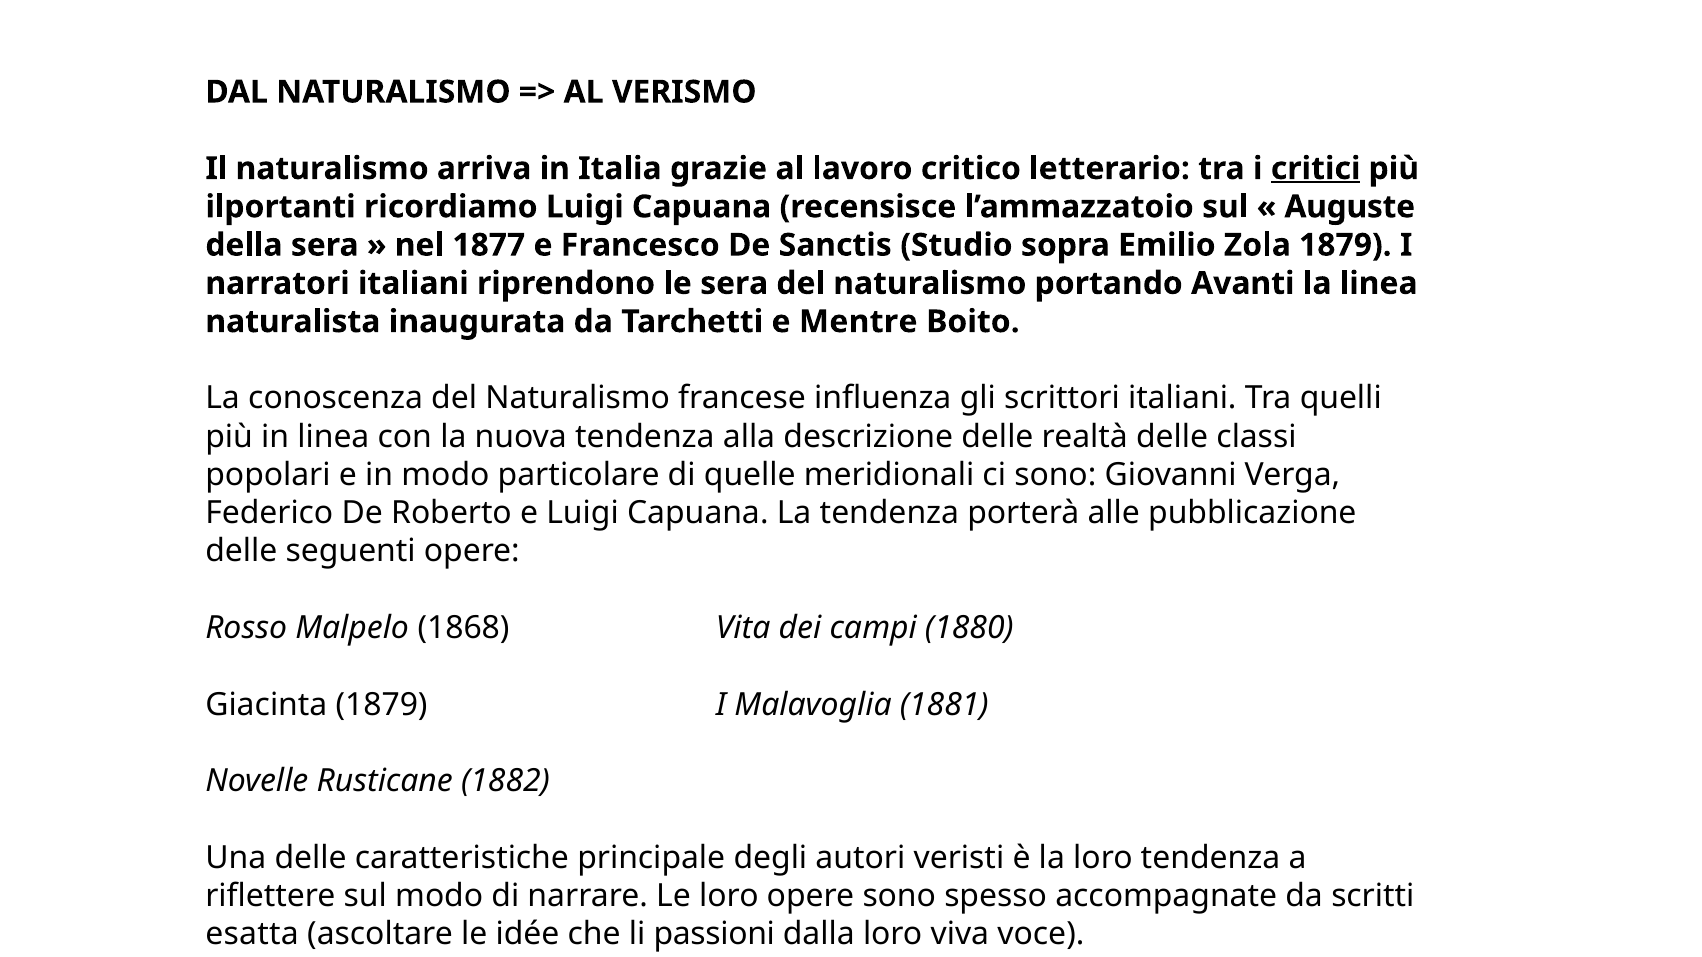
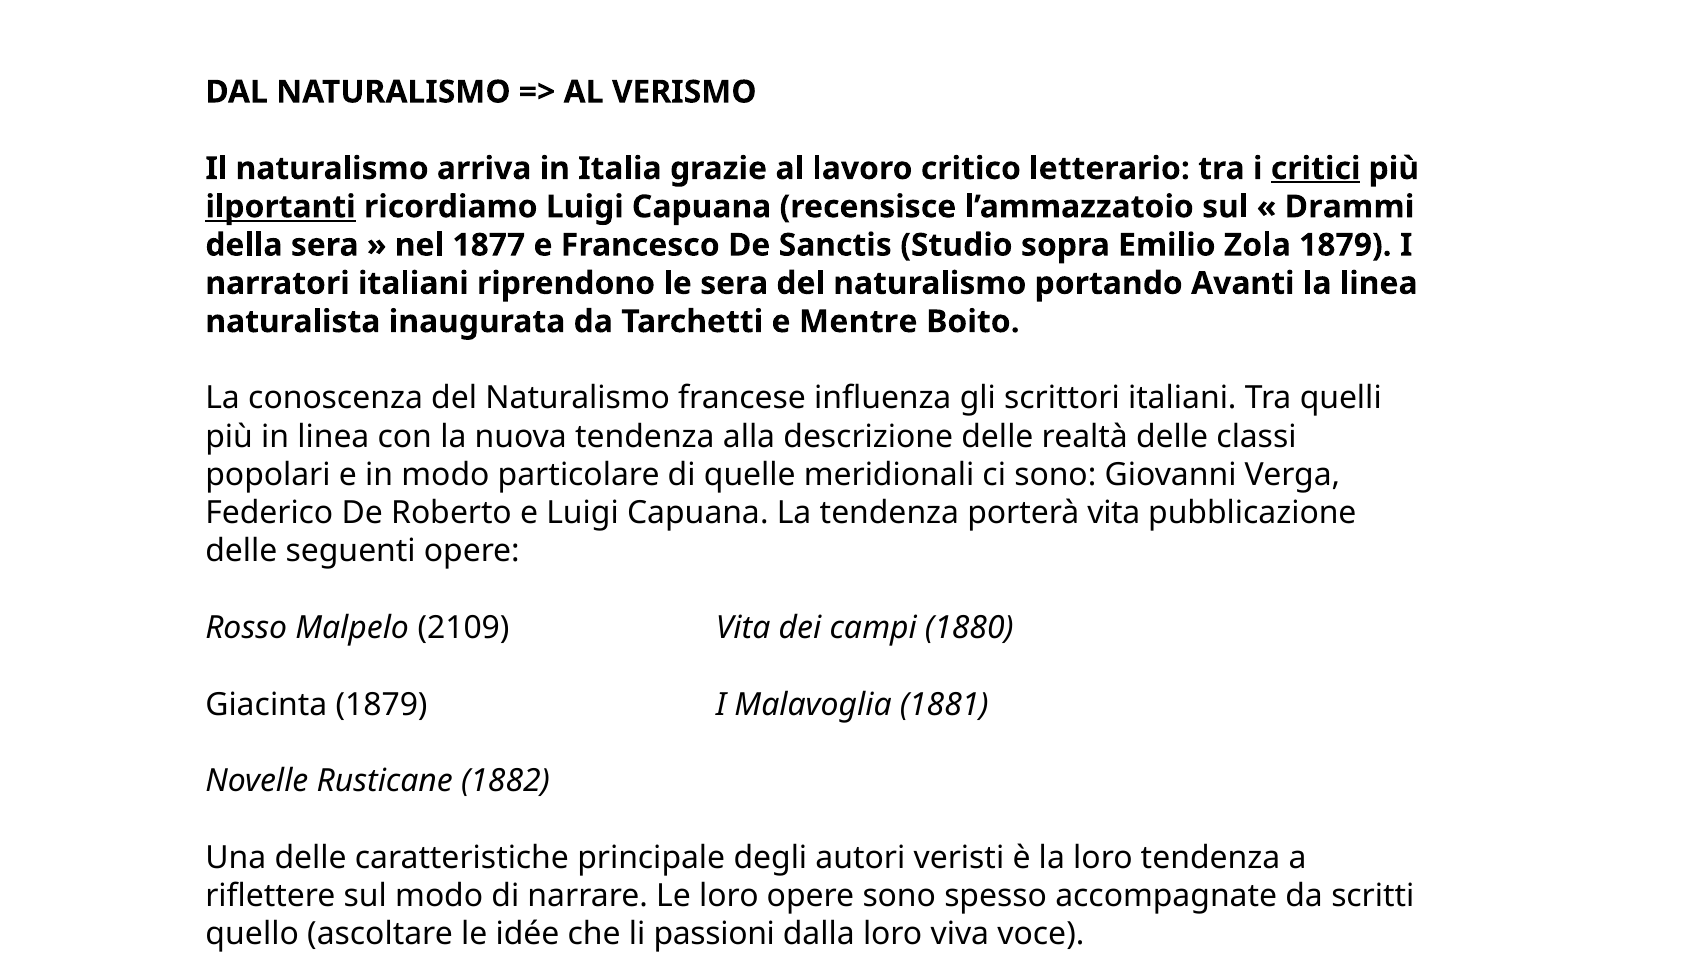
ilportanti underline: none -> present (281, 207)
Auguste: Auguste -> Drammi (1350, 207)
porterà alle: alle -> vita (1114, 513)
1868: 1868 -> 2109 (464, 628)
esatta: esatta -> quello (252, 935)
